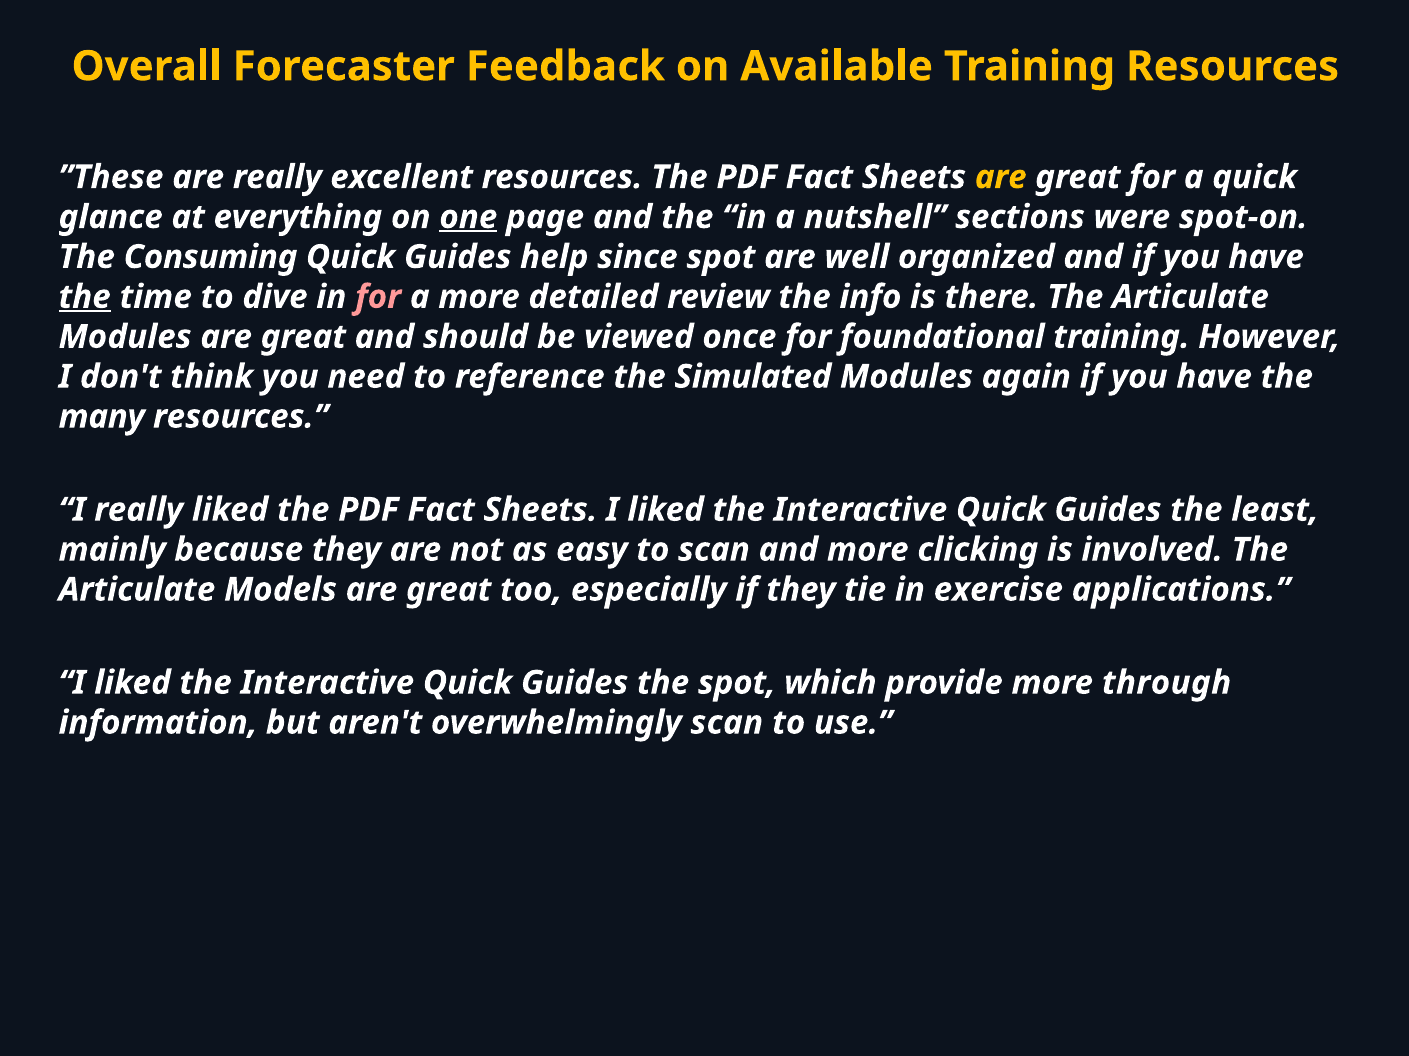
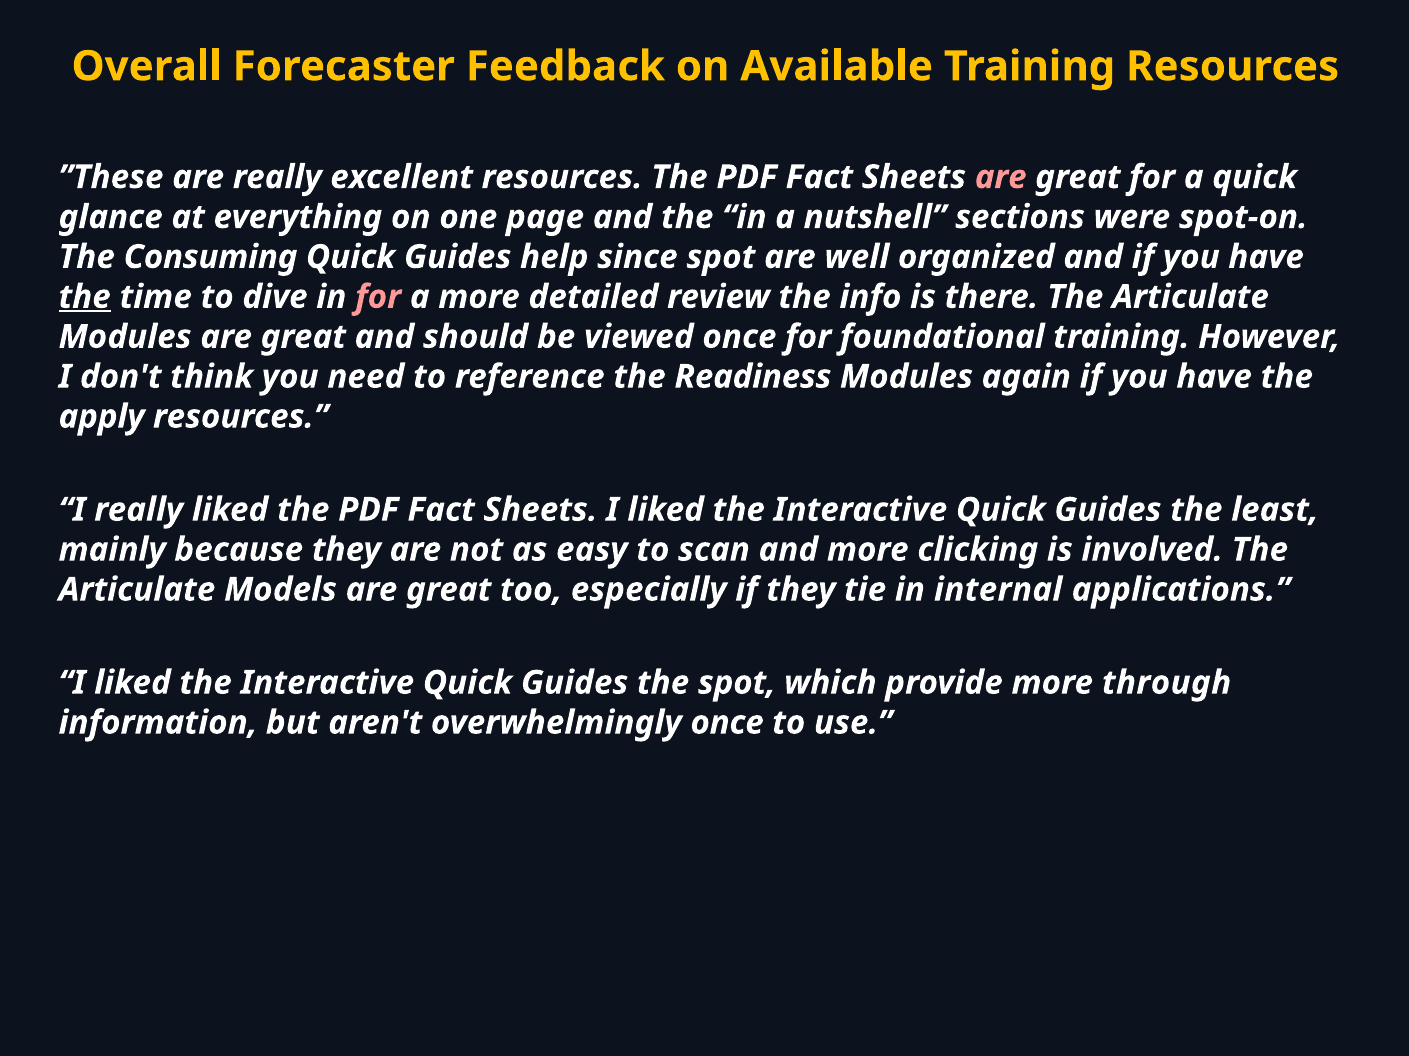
are colour: yellow -> pink (1001, 177)
one underline: present -> none (468, 217)
Simulated: Simulated -> Readiness (753, 377)
many: many -> apply (102, 417)
exercise: exercise -> internal (998, 590)
overwhelmingly scan: scan -> once (727, 723)
